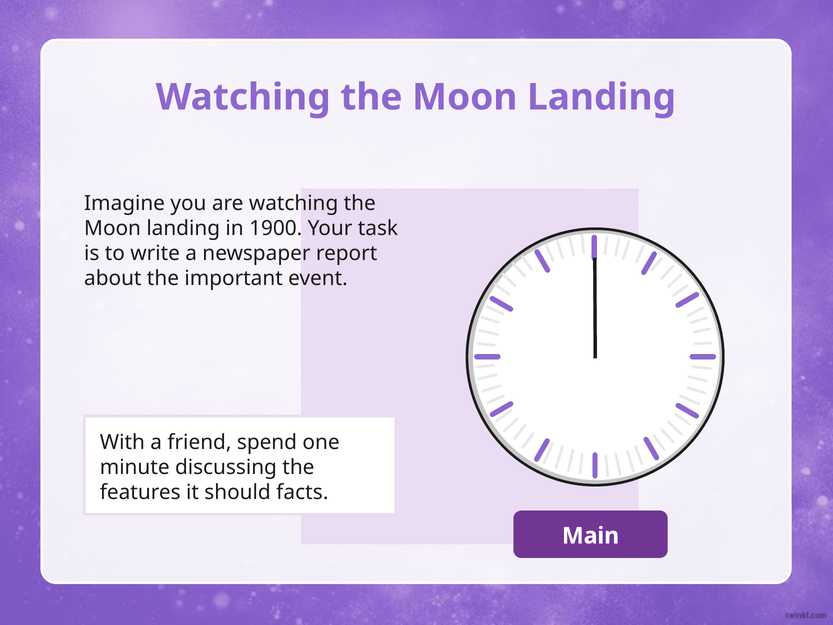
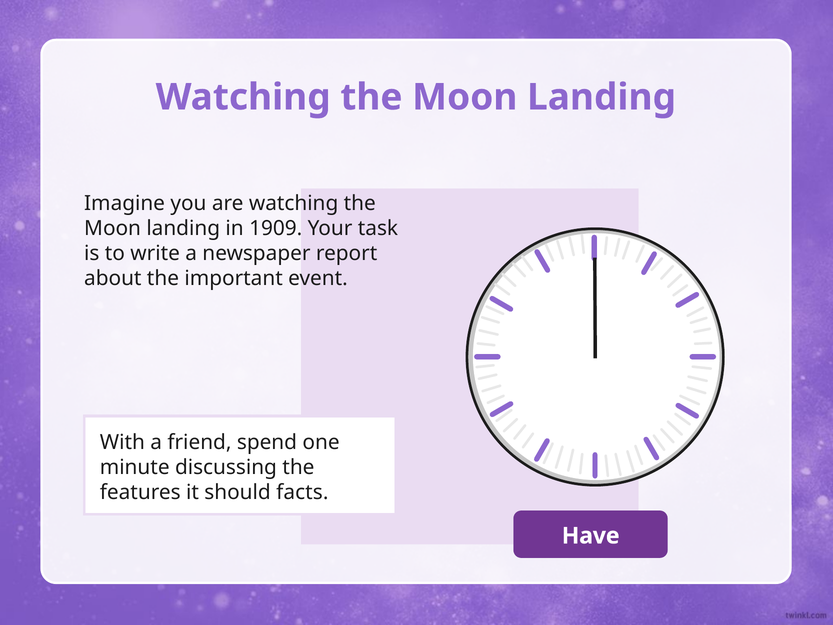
1900: 1900 -> 1909 (276, 228)
Main: Main -> Have (591, 536)
